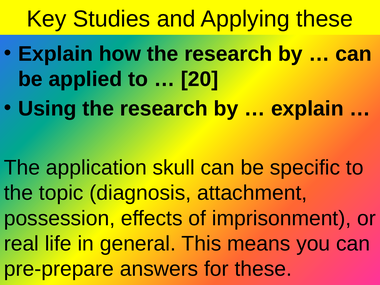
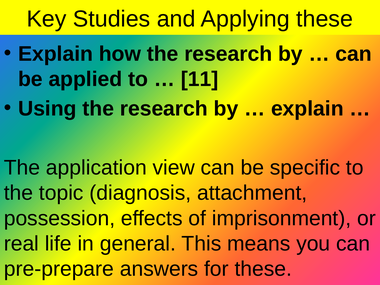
20: 20 -> 11 (200, 79)
skull: skull -> view (174, 168)
